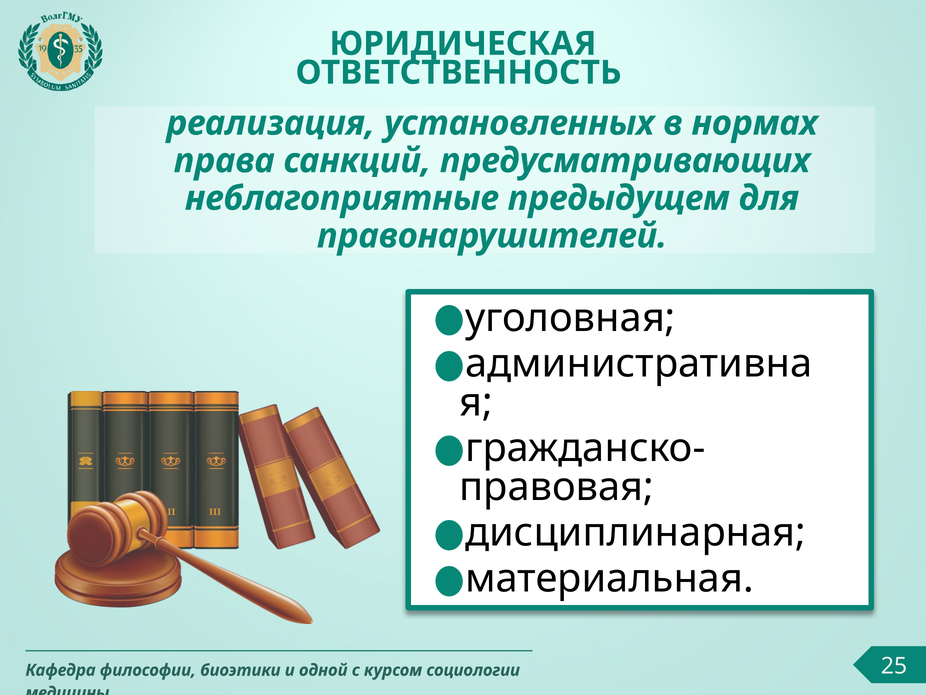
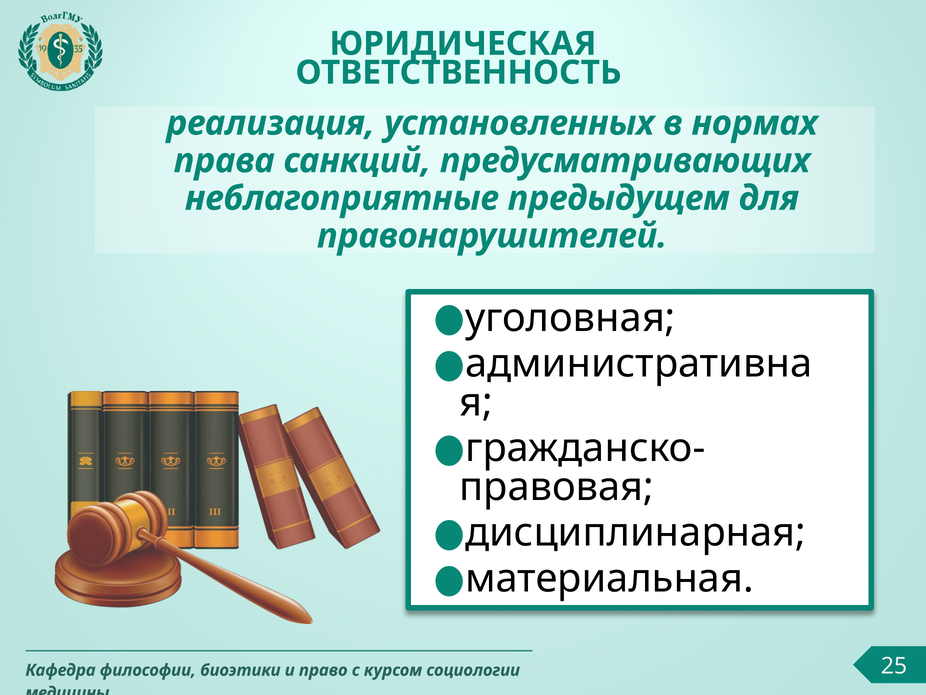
одной: одной -> право (323, 670)
